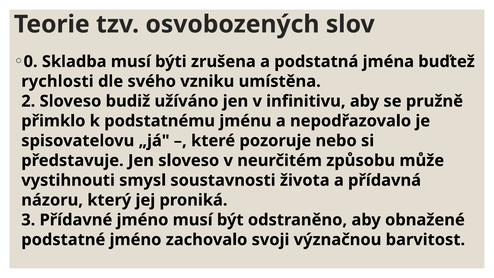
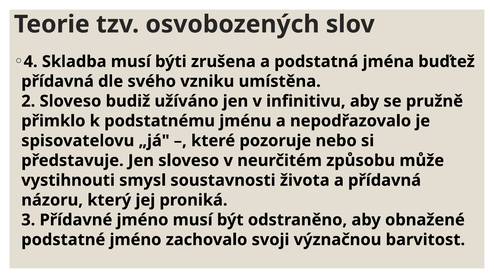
0: 0 -> 4 (31, 62)
rychlosti: rychlosti -> přídavná (58, 81)
